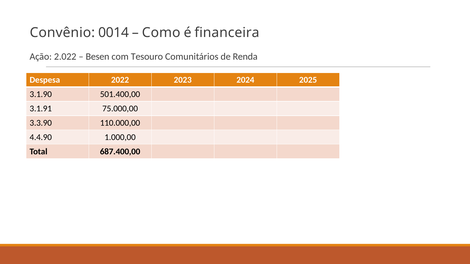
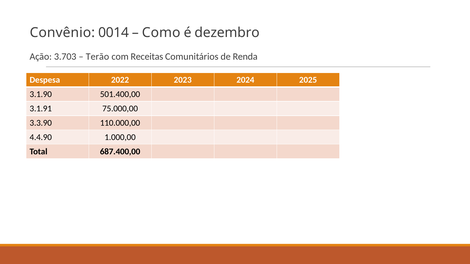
financeira: financeira -> dezembro (227, 33)
2.022: 2.022 -> 3.703 (65, 57)
Besen: Besen -> Terão (97, 57)
Tesouro: Tesouro -> Receitas (147, 57)
